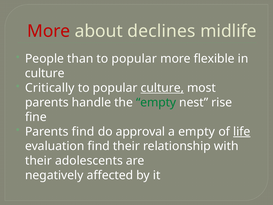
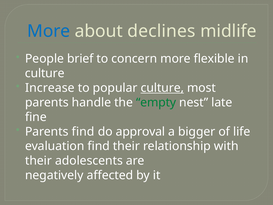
More colour: red -> blue (49, 31)
than: than -> brief (80, 59)
popular: popular -> concern (134, 59)
Critically: Critically -> Increase (50, 88)
rise: rise -> late (222, 102)
a empty: empty -> bigger (197, 131)
life underline: present -> none (242, 131)
